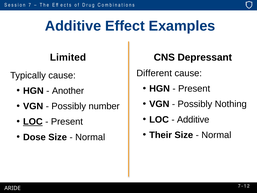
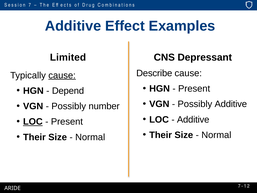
Different: Different -> Describe (154, 73)
cause underline: none -> present (62, 75)
Another: Another -> Depend (68, 91)
Possibly Nothing: Nothing -> Additive (231, 104)
Dose: Dose -> Their (34, 137)
